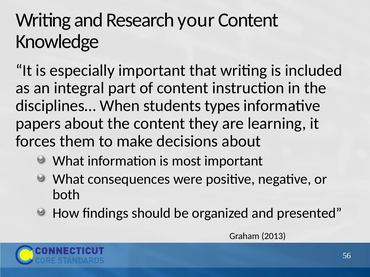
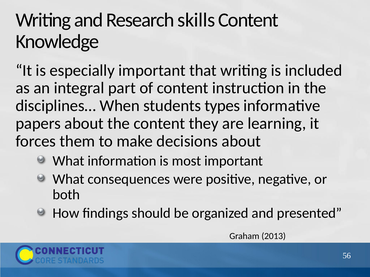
your: your -> skills (196, 20)
